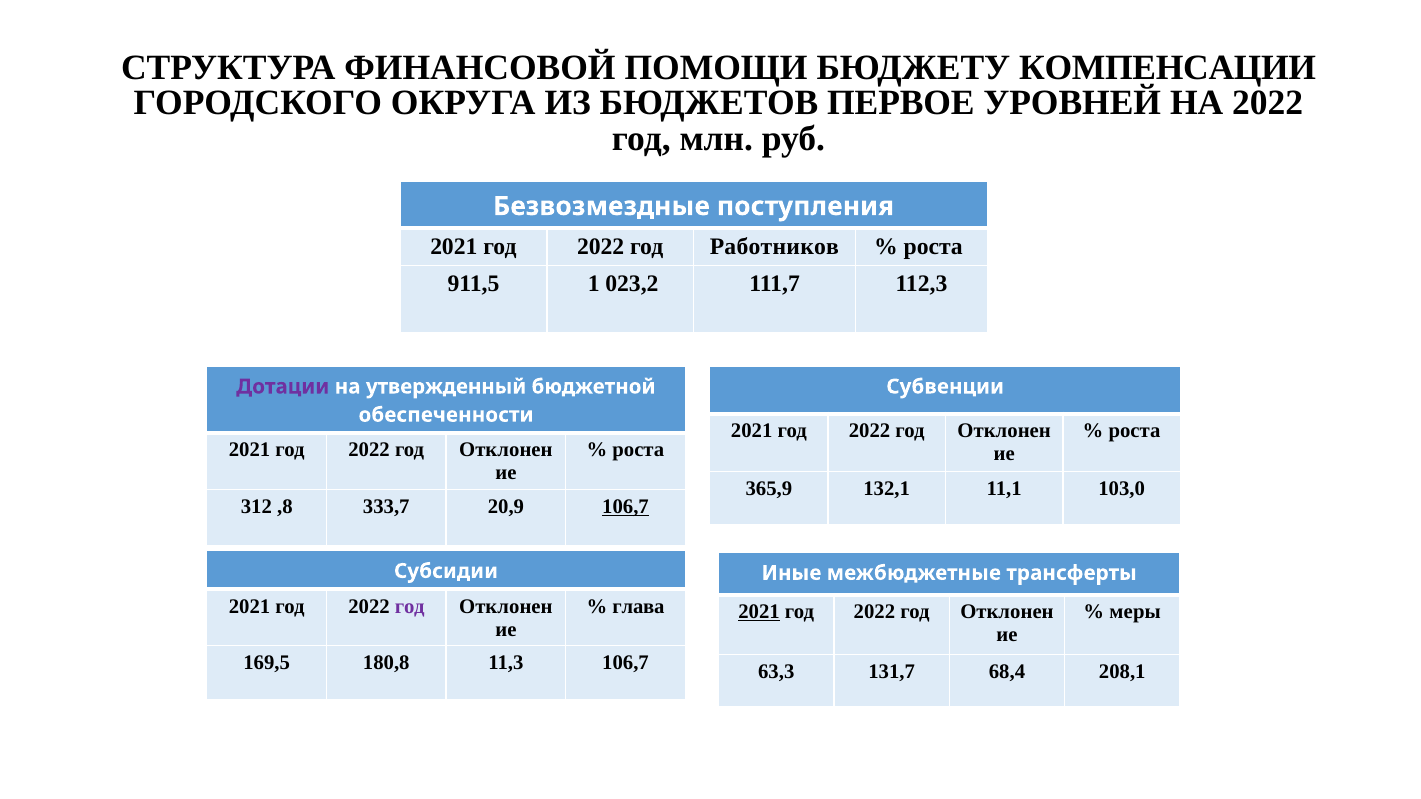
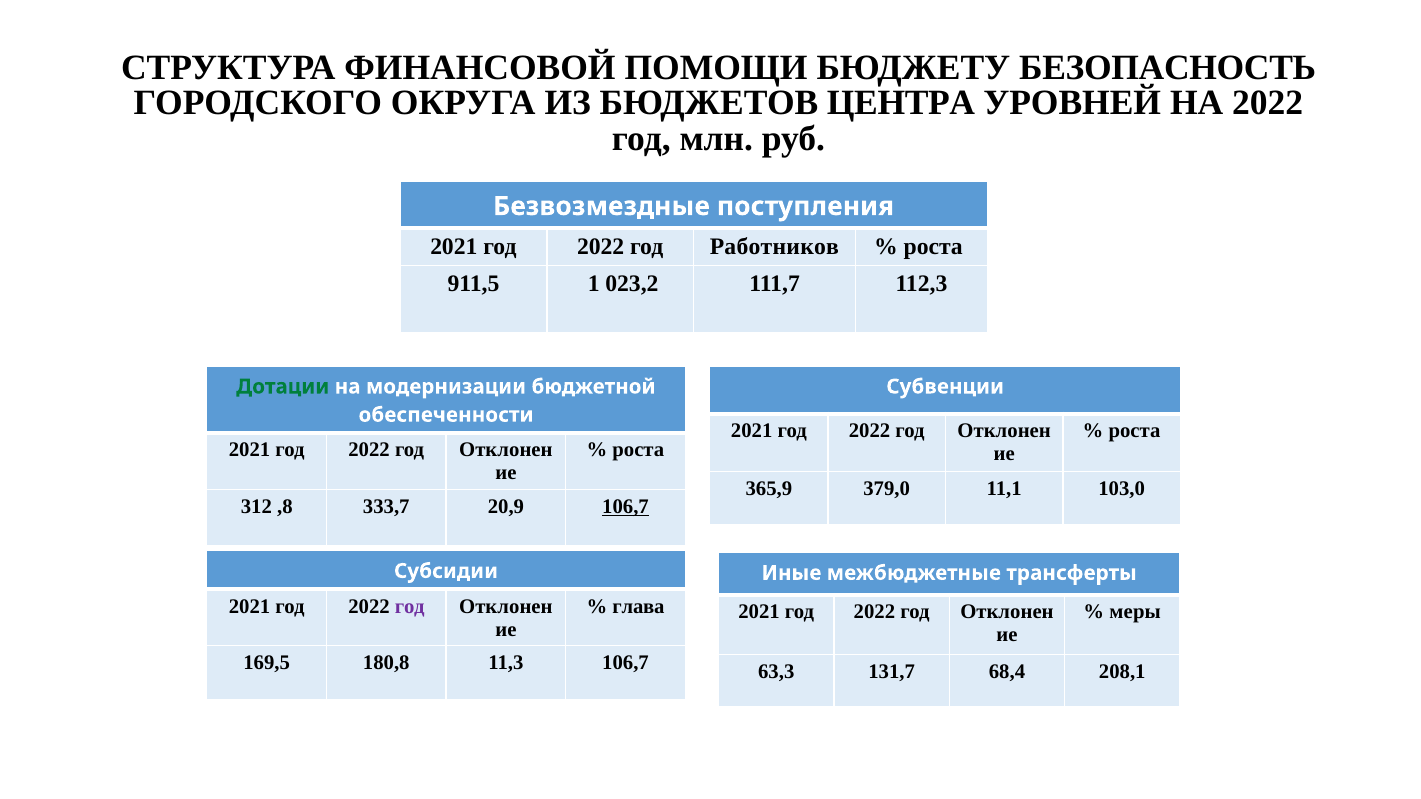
КОМПЕНСАЦИИ: КОМПЕНСАЦИИ -> БЕЗОПАСНОСТЬ (1168, 68)
ПЕРВОЕ: ПЕРВОЕ -> ЦЕНТРА (901, 103)
Дотации colour: purple -> green (283, 387)
утвержденный: утвержденный -> модернизации (446, 387)
132,1: 132,1 -> 379,0 (887, 489)
2021 underline: present -> none (759, 612)
